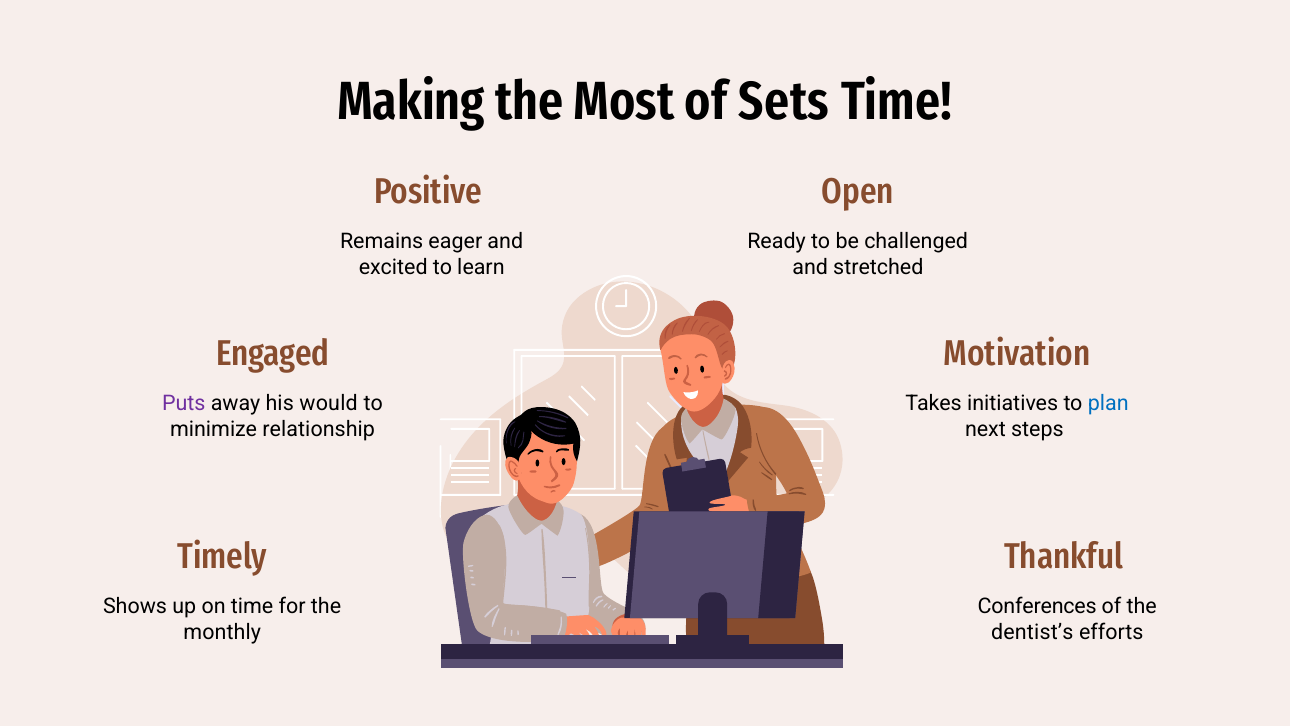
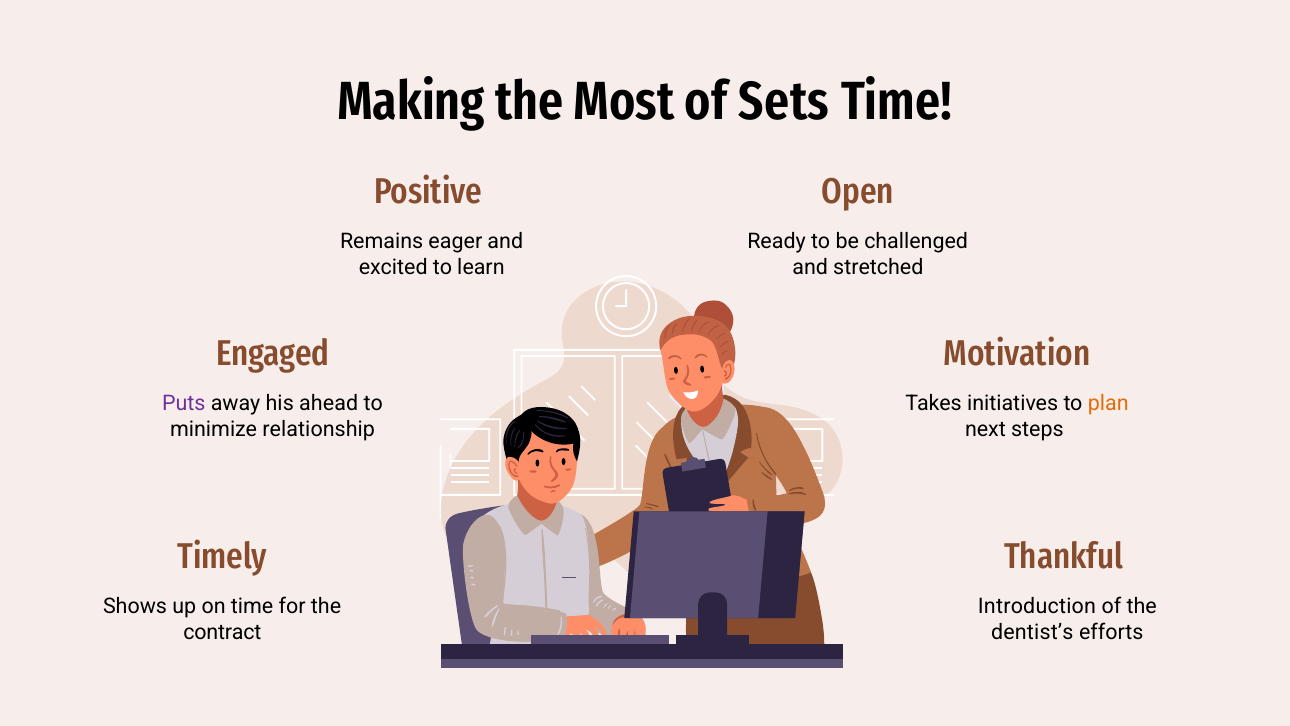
would: would -> ahead (329, 403)
plan colour: blue -> orange (1108, 403)
Conferences: Conferences -> Introduction (1037, 606)
monthly: monthly -> contract (222, 632)
